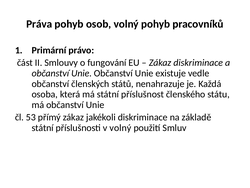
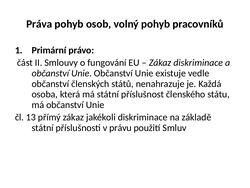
53: 53 -> 13 (31, 117)
v volný: volný -> právu (120, 127)
